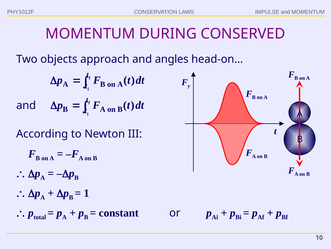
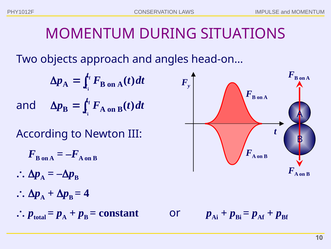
CONSERVED: CONSERVED -> SITUATIONS (243, 34)
1: 1 -> 4 (86, 193)
